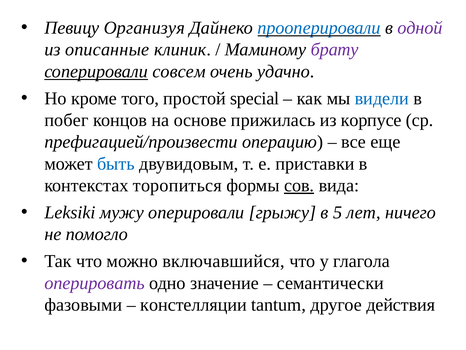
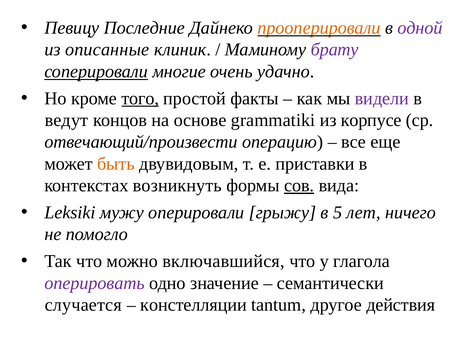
Организуя: Организуя -> Последние (144, 28)
прооперировали colour: blue -> orange (319, 28)
совсем: совсем -> многие (179, 71)
того underline: none -> present (140, 98)
special: special -> факты (255, 98)
видели colour: blue -> purple (382, 98)
побег: побег -> ведут (66, 120)
прижилась: прижилась -> grammatiki (273, 120)
префигацией/произвести: префигацией/произвести -> отвечающий/произвести (141, 142)
быть colour: blue -> orange (116, 164)
торопиться: торопиться -> возникнуть (177, 185)
фазовыми: фазовыми -> случается (83, 304)
